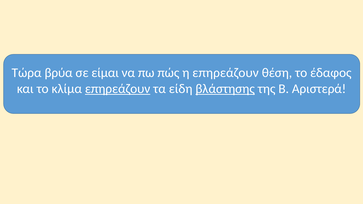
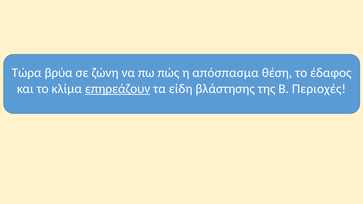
είμαι: είμαι -> ζώνη (105, 73)
η επηρεάζουν: επηρεάζουν -> απόσπασμα (226, 73)
βλάστησης underline: present -> none (225, 89)
Αριστερά: Αριστερά -> Περιοχές (319, 89)
